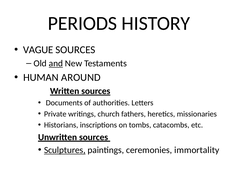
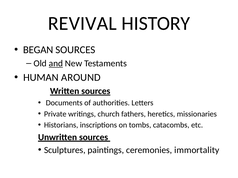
PERIODS: PERIODS -> REVIVAL (82, 23)
VAGUE: VAGUE -> BEGAN (38, 50)
Sculptures underline: present -> none (65, 151)
